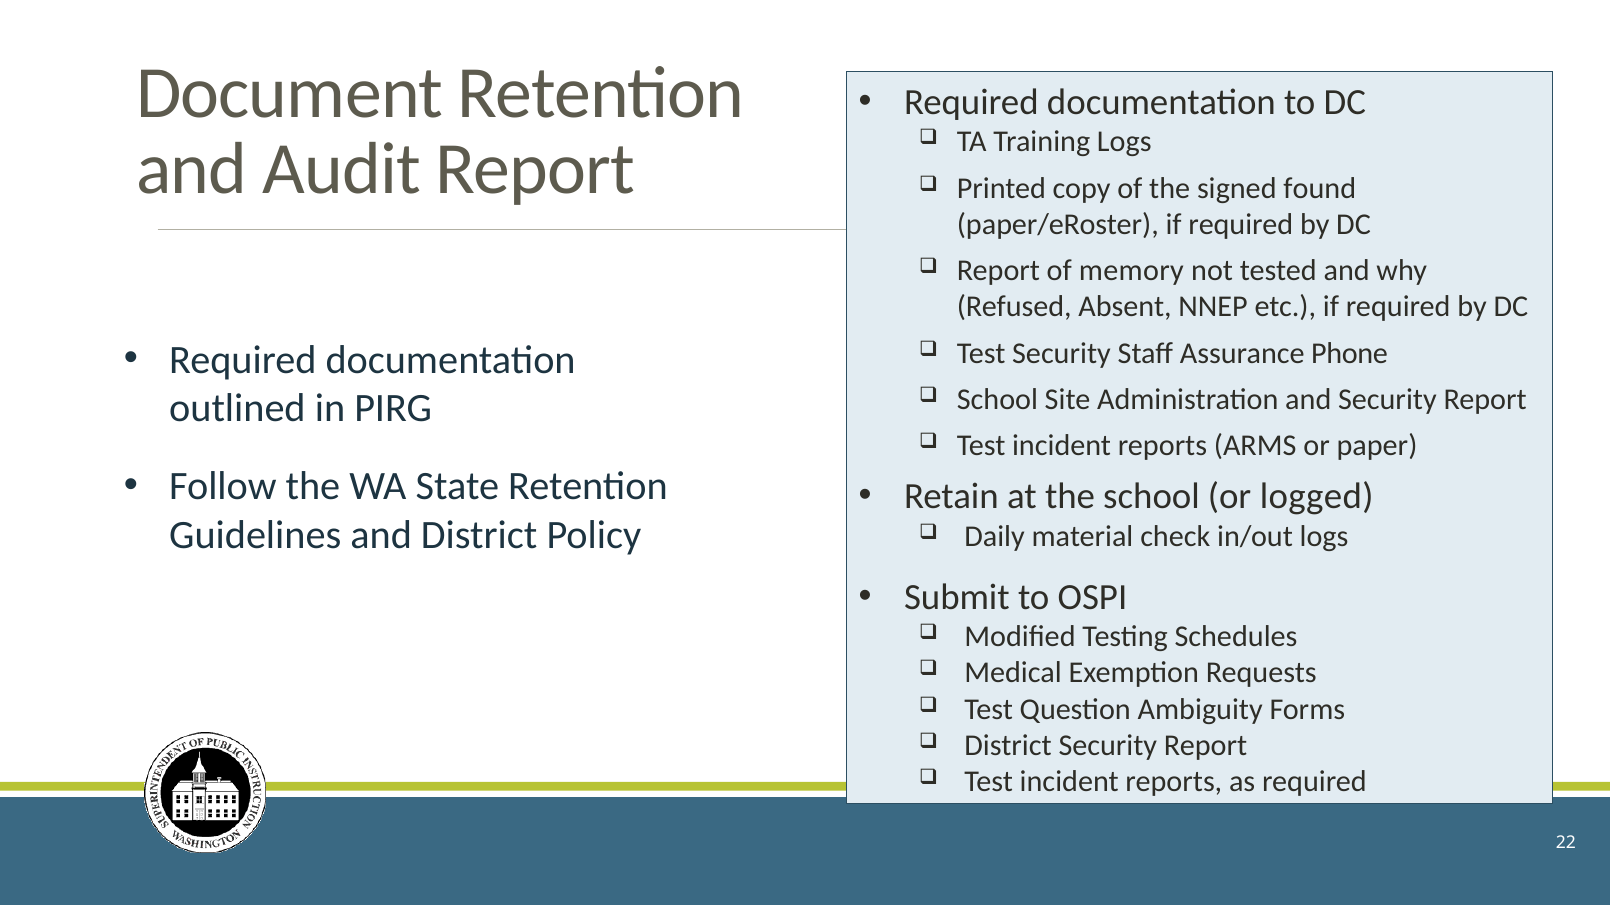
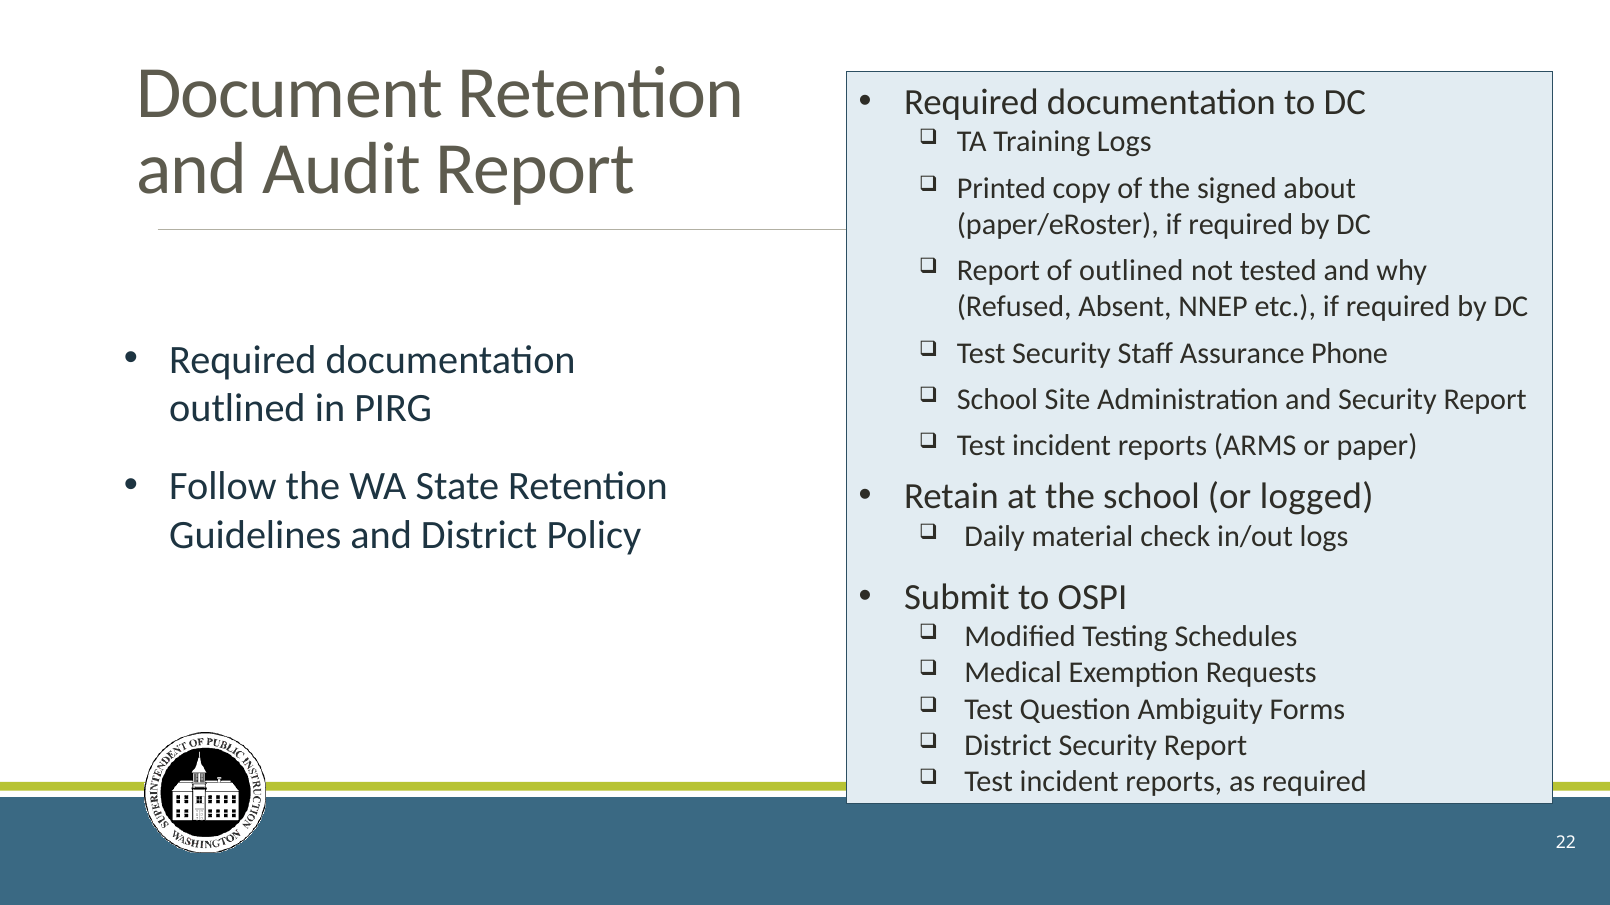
found: found -> about (1320, 188)
of memory: memory -> outlined (1131, 271)
